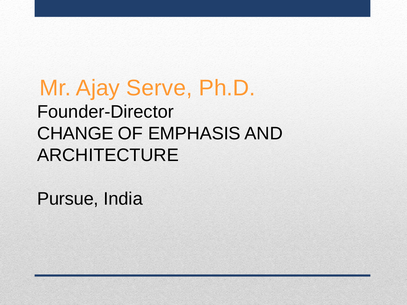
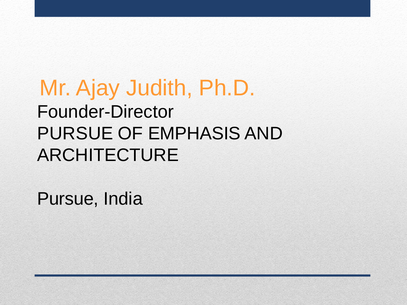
Serve: Serve -> Judith (159, 88)
CHANGE: CHANGE -> PURSUE (75, 134)
